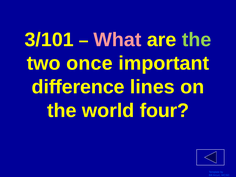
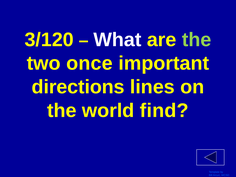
3/101: 3/101 -> 3/120 (49, 40)
What colour: pink -> white (117, 40)
difference: difference -> directions (78, 87)
four: four -> find (164, 111)
